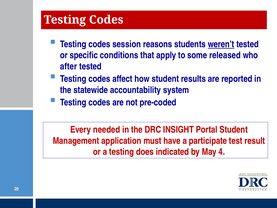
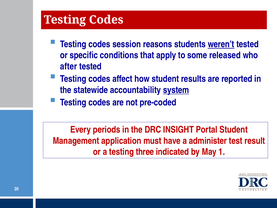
system underline: none -> present (176, 90)
needed: needed -> periods (107, 130)
participate: participate -> administer (208, 141)
does: does -> three (145, 152)
4: 4 -> 1 (222, 152)
